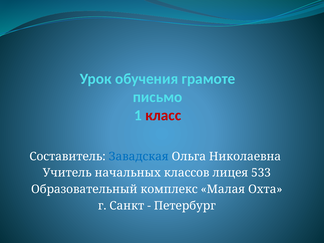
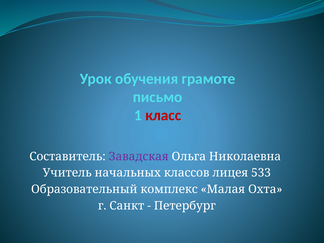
Завадская colour: blue -> purple (139, 156)
